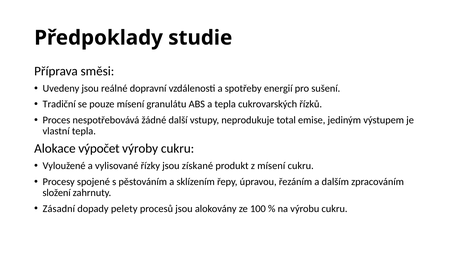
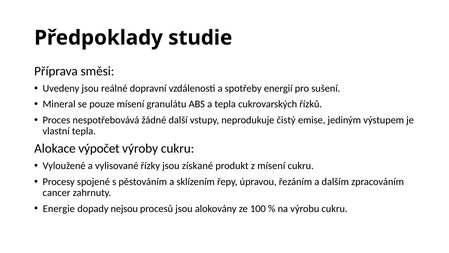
Tradiční: Tradiční -> Mineral (59, 104)
total: total -> čistý (286, 120)
složení: složení -> cancer (57, 192)
Zásadní: Zásadní -> Energie (59, 208)
pelety: pelety -> nejsou (124, 208)
